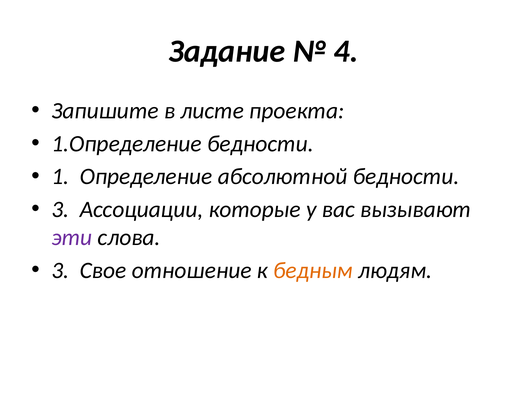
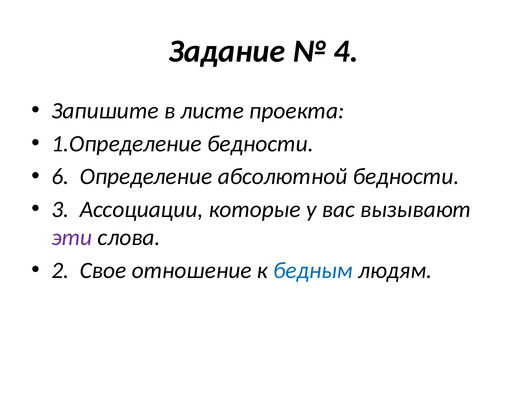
1: 1 -> 6 (60, 176)
3: 3 -> 2 (60, 270)
бедным colour: orange -> blue (313, 270)
